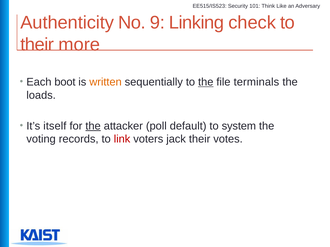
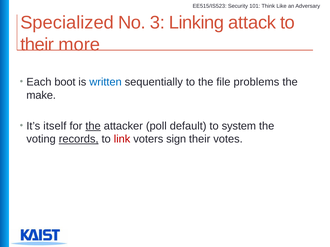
Authenticity: Authenticity -> Specialized (67, 23)
9: 9 -> 3 (157, 23)
check: check -> attack (252, 23)
written colour: orange -> blue (106, 82)
the underline: present -> none (206, 82)
terminals: terminals -> problems (256, 82)
loads: loads -> make (41, 95)
records underline: none -> present (79, 139)
jack: jack -> sign (176, 139)
